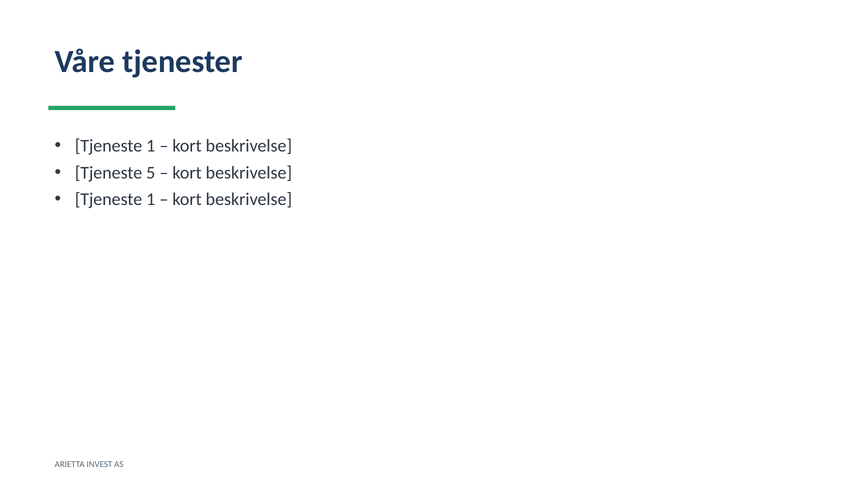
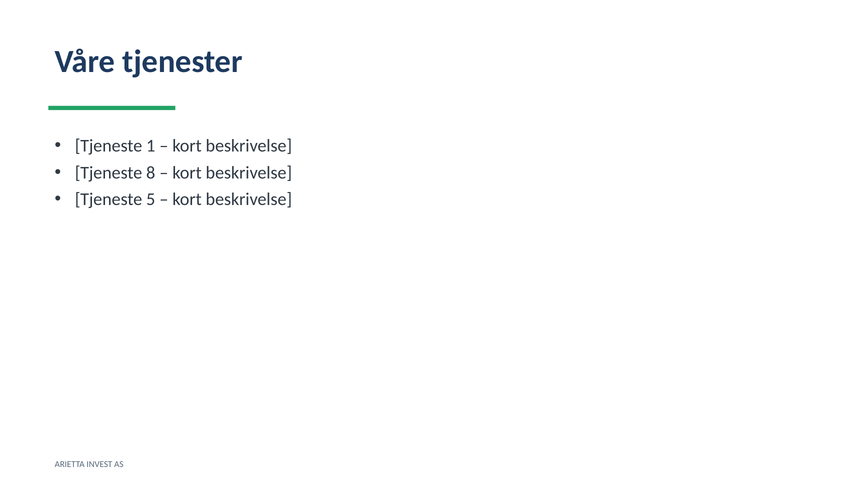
5: 5 -> 8 (151, 173)
1: 1 -> 5 (151, 199)
